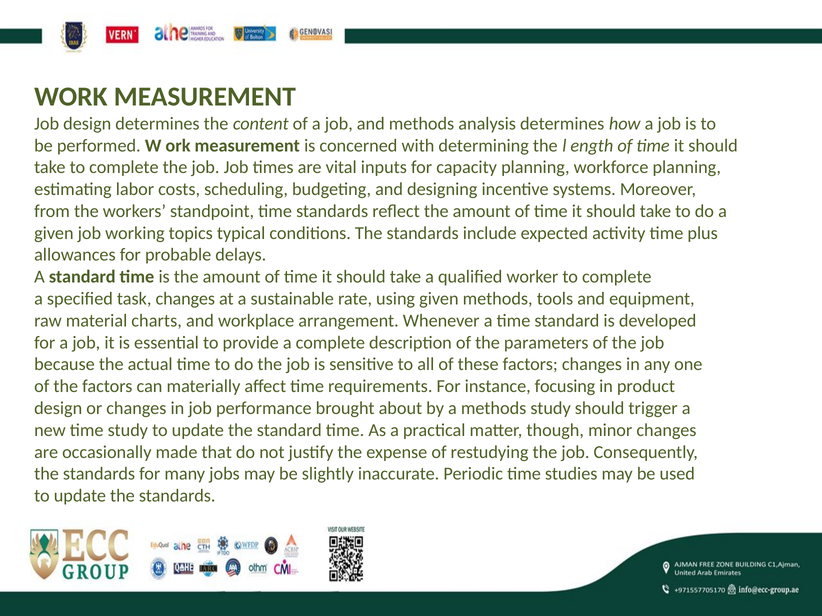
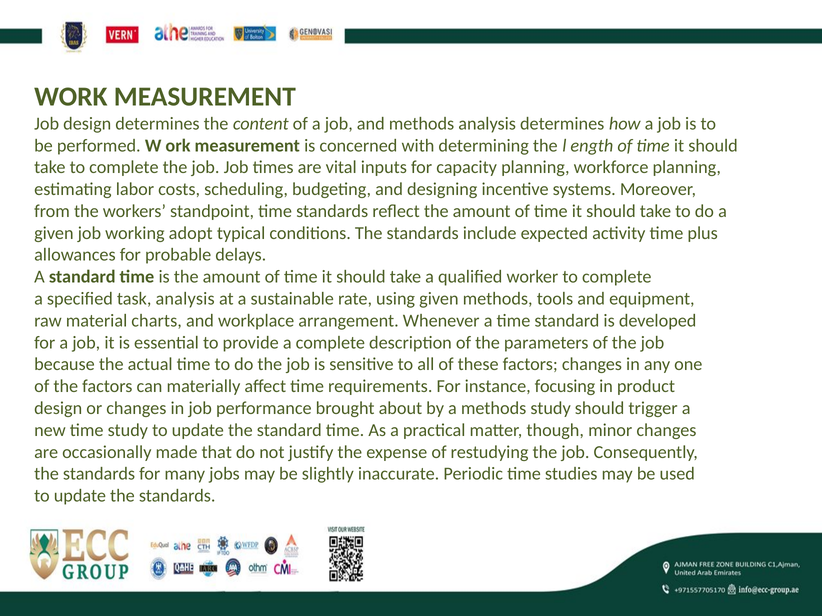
topics: topics -> adopt (191, 233)
task changes: changes -> analysis (185, 299)
